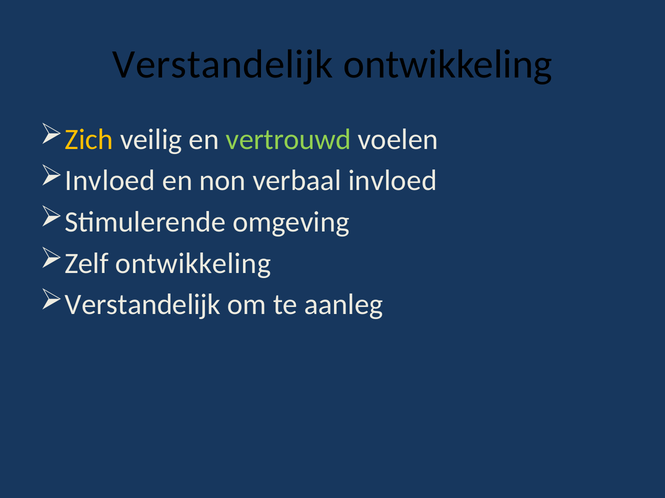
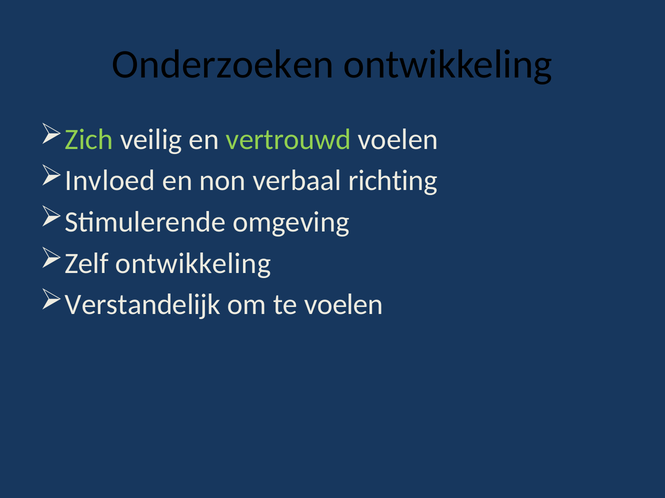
Verstandelijk: Verstandelijk -> Onderzoeken (223, 64)
Zich colour: yellow -> light green (89, 140)
verbaal invloed: invloed -> richting (393, 181)
te aanleg: aanleg -> voelen (344, 305)
